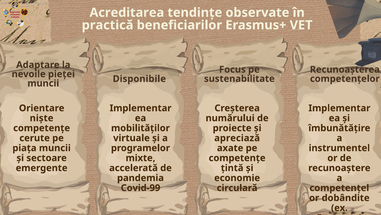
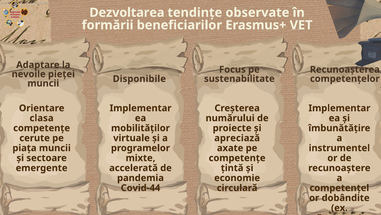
Acreditarea: Acreditarea -> Dezvoltarea (127, 13)
practică: practică -> formării (108, 25)
niște: niște -> clasa (42, 118)
Covid-99: Covid-99 -> Covid-44 (140, 187)
